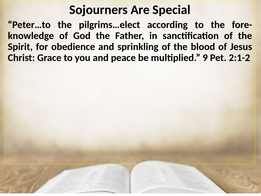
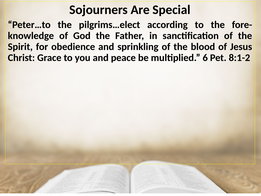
9: 9 -> 6 (205, 58)
2:1-2: 2:1-2 -> 8:1-2 (239, 58)
